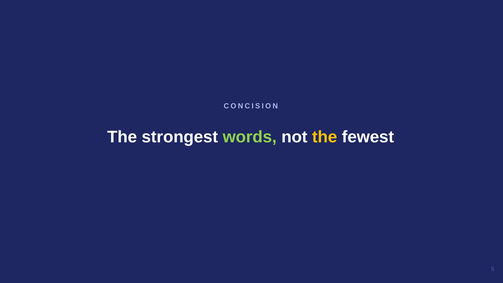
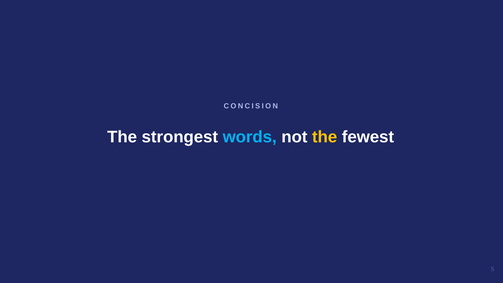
words colour: light green -> light blue (250, 137)
